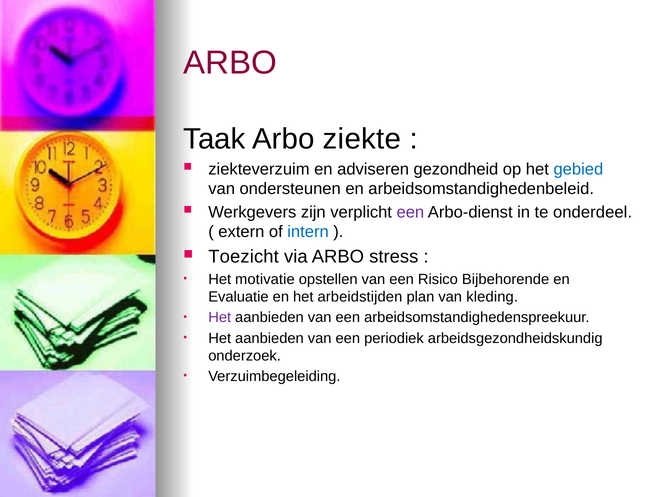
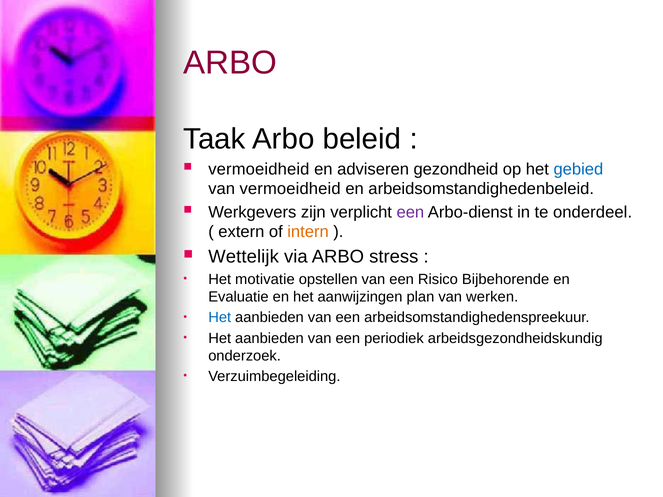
ziekte: ziekte -> beleid (362, 139)
ziekteverzuim: ziekteverzuim -> vermoeidheid (259, 169)
van ondersteunen: ondersteunen -> vermoeidheid (290, 189)
intern colour: blue -> orange (308, 232)
Toezicht: Toezicht -> Wettelijk (244, 257)
arbeidstijden: arbeidstijden -> aanwijzingen (360, 297)
kleding: kleding -> werken (492, 297)
Het colour: purple -> blue (220, 318)
